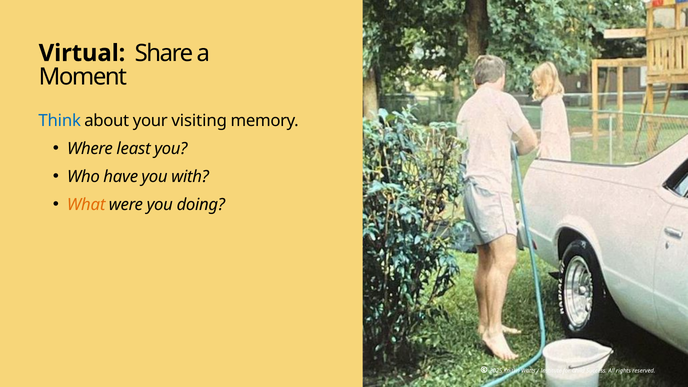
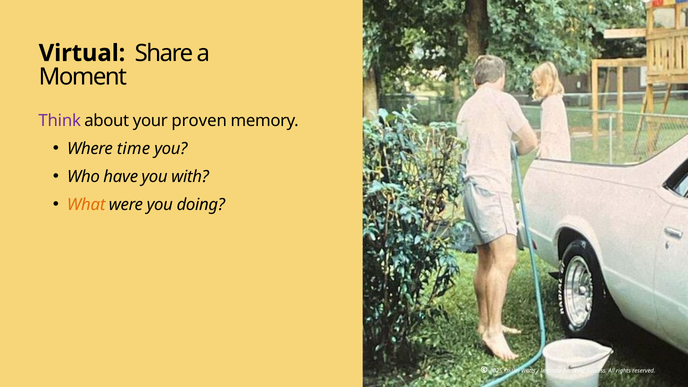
Think colour: blue -> purple (60, 121)
visiting: visiting -> proven (199, 121)
least: least -> time (133, 149)
